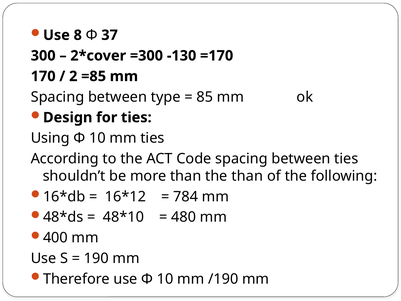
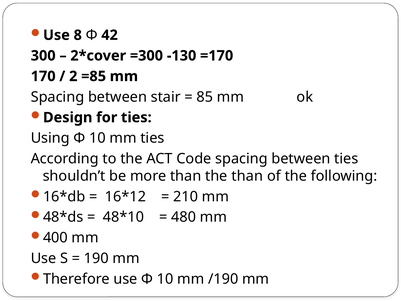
37: 37 -> 42 (110, 35)
type: type -> stair (166, 97)
784: 784 -> 210 (186, 196)
